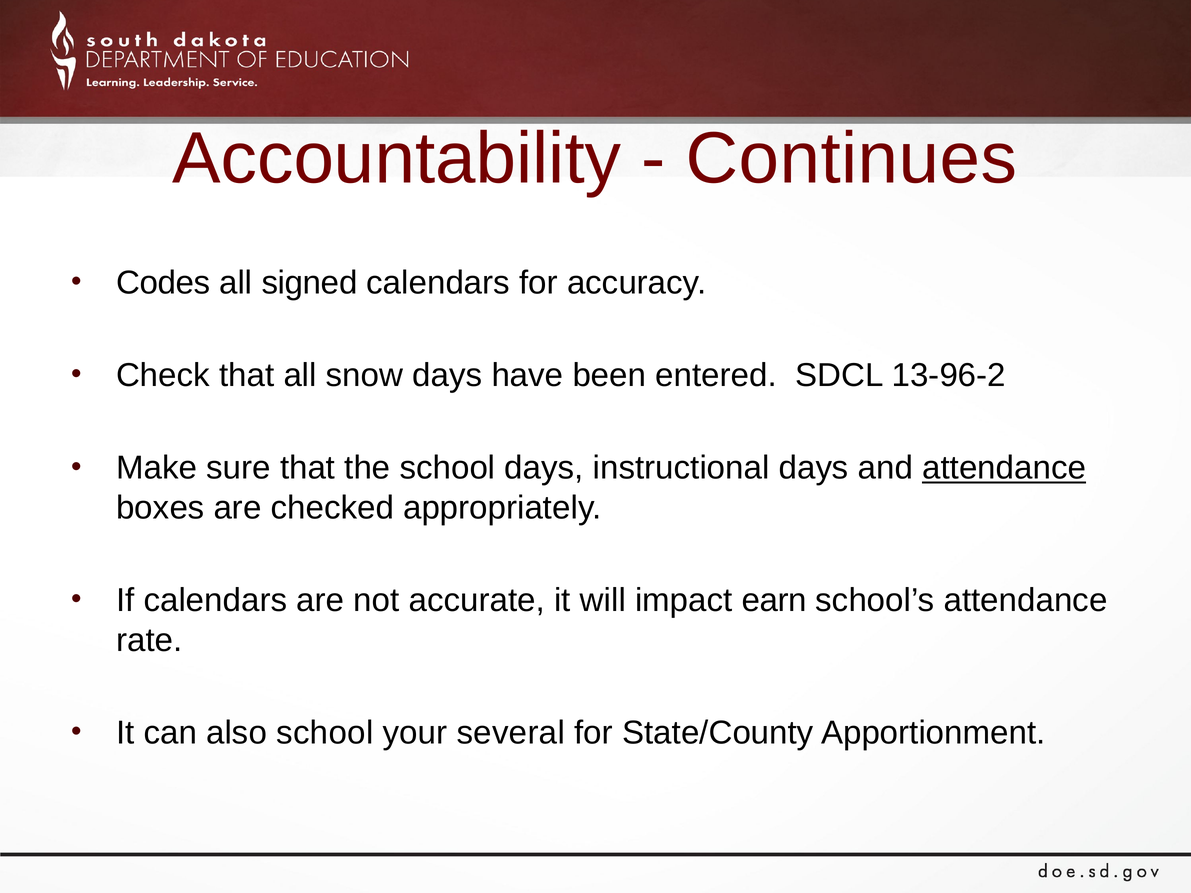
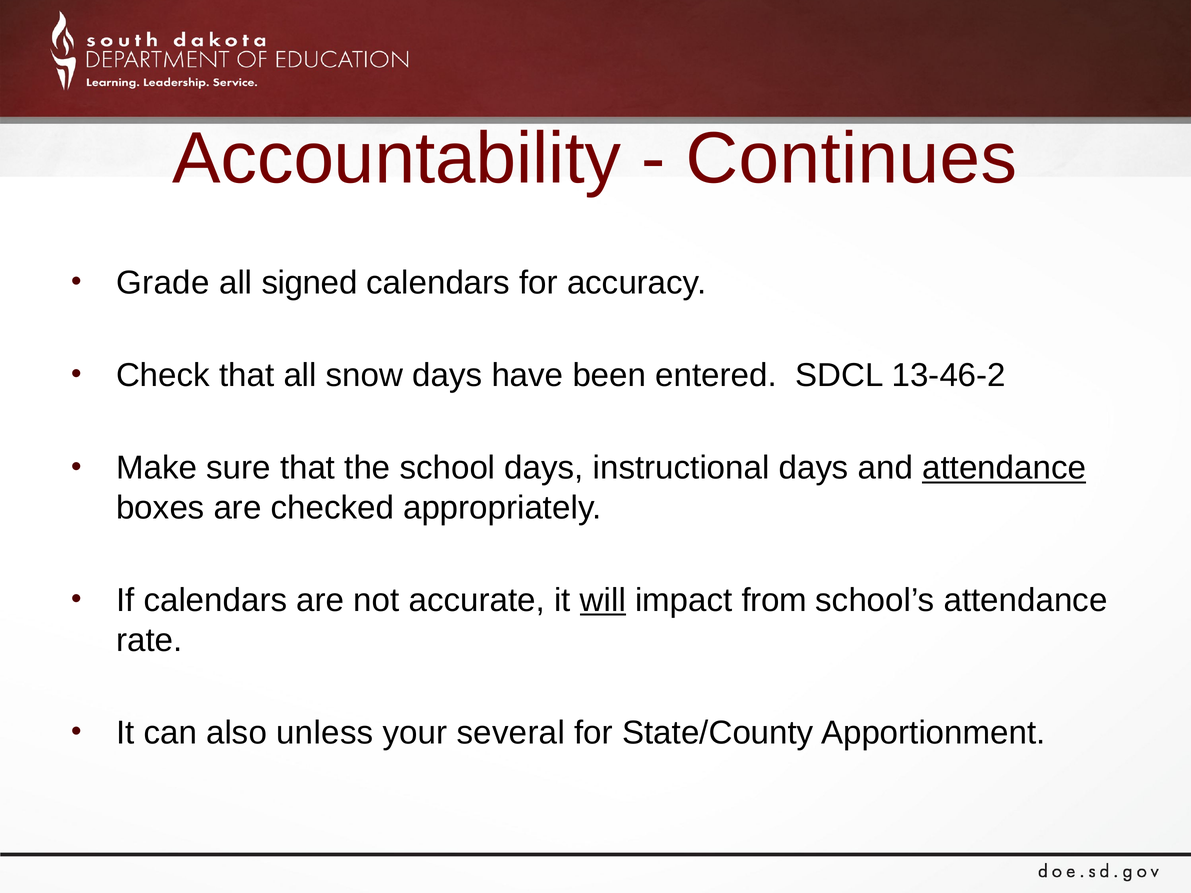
Codes: Codes -> Grade (163, 283)
13-96-2: 13-96-2 -> 13-46-2 (949, 376)
will underline: none -> present (603, 601)
earn: earn -> from (774, 601)
also school: school -> unless (325, 733)
